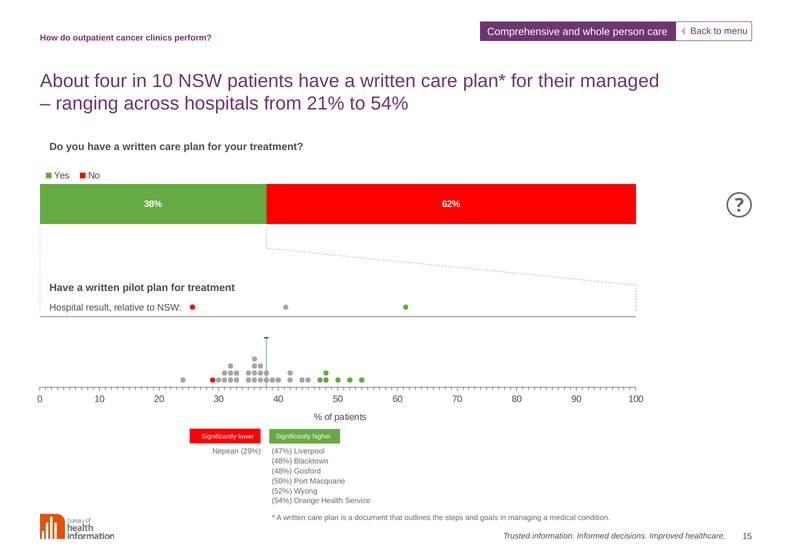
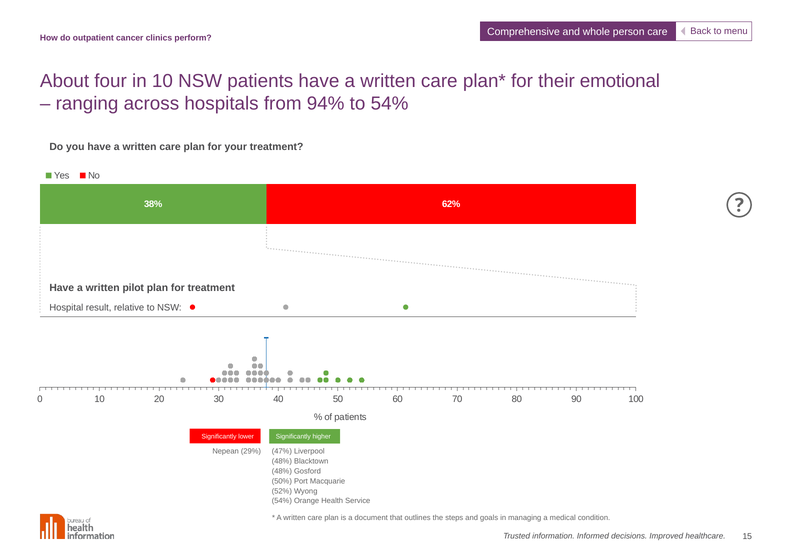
managed: managed -> emotional (620, 81)
21%: 21% -> 94% (326, 104)
